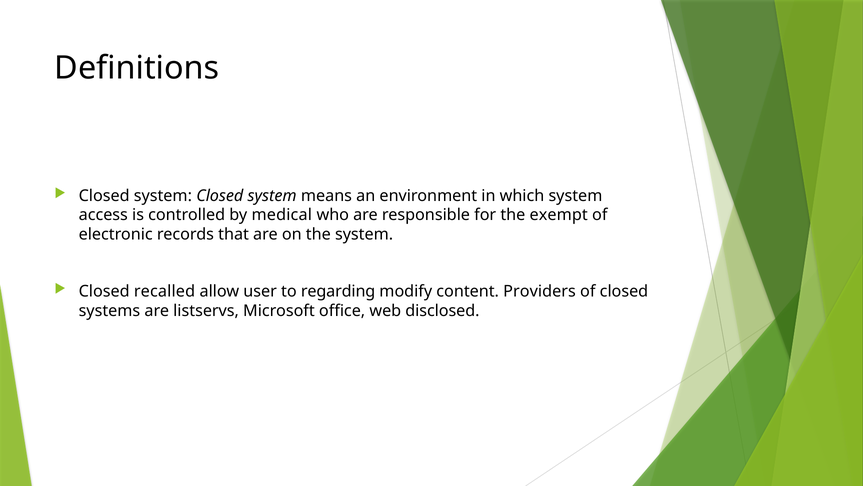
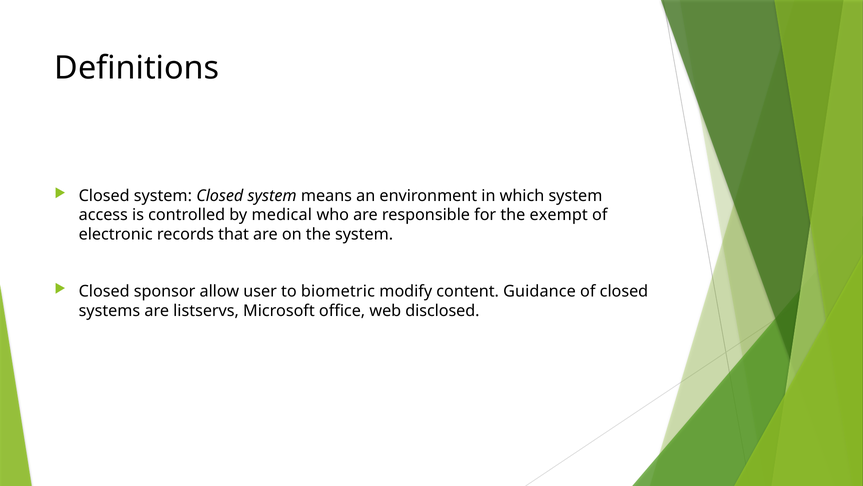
recalled: recalled -> sponsor (165, 291)
regarding: regarding -> biometric (338, 291)
Providers: Providers -> Guidance (540, 291)
